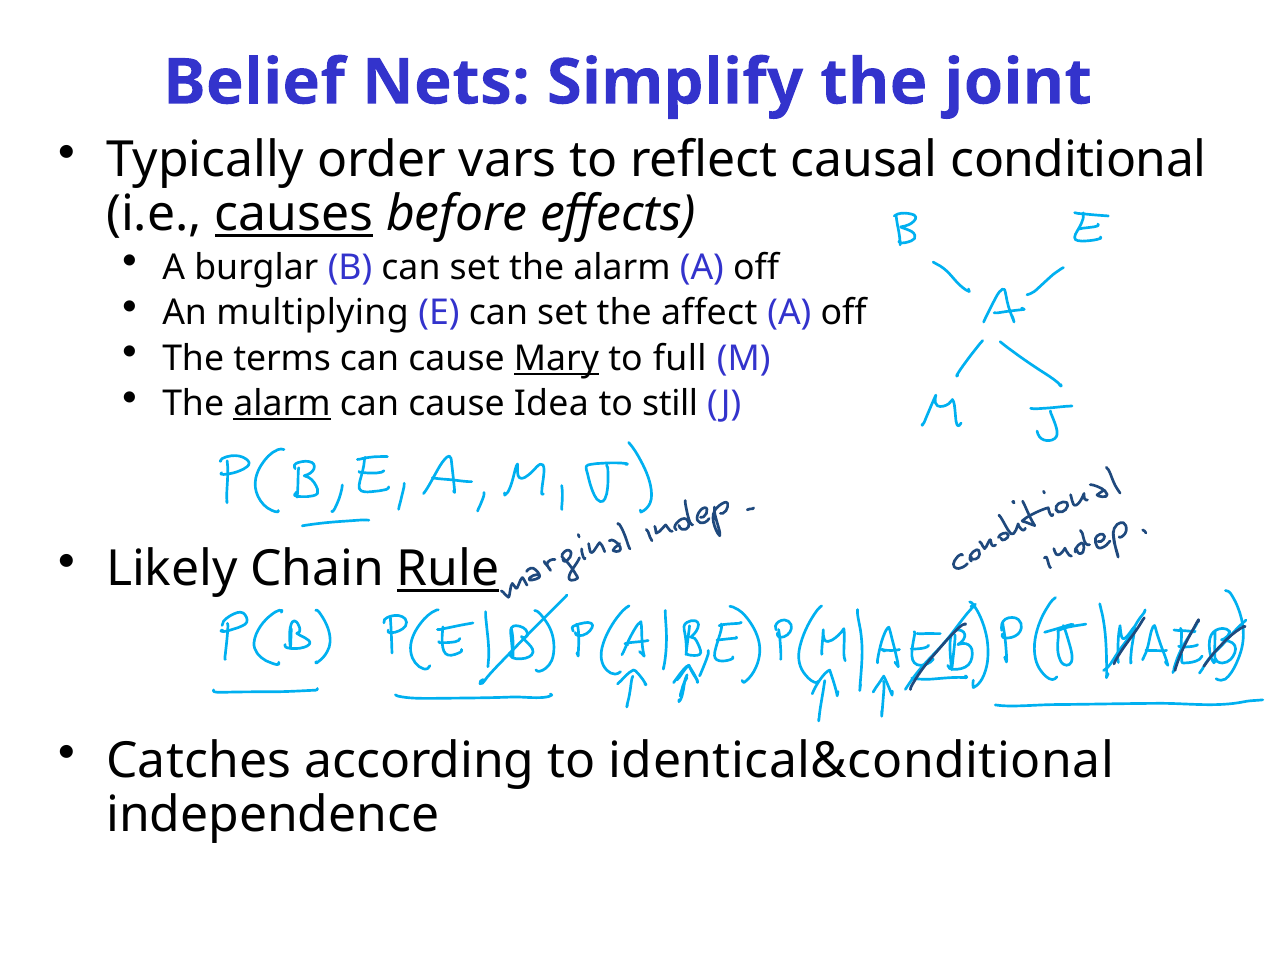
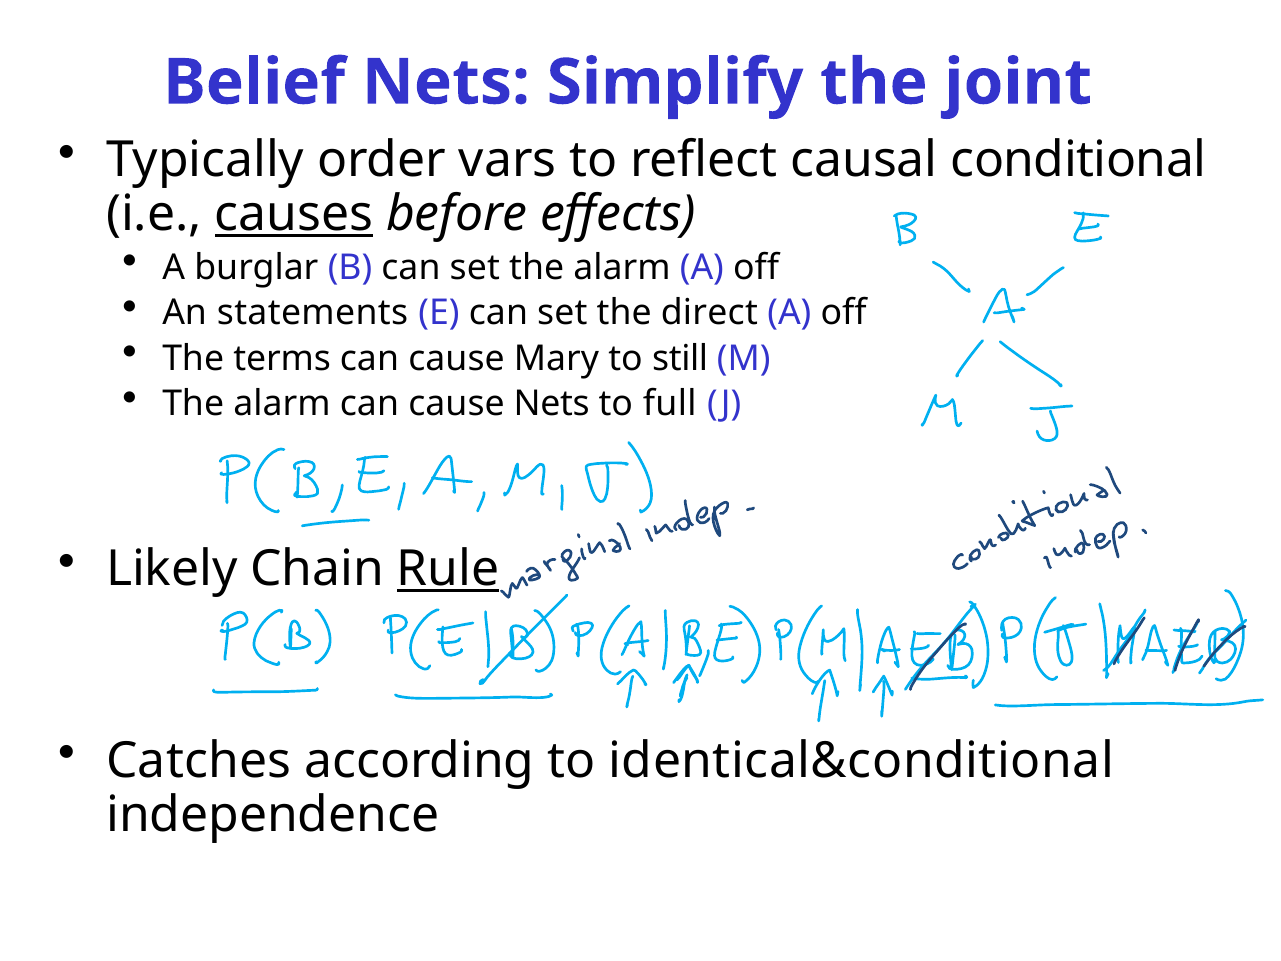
multiplying: multiplying -> statements (313, 313)
affect: affect -> direct (709, 313)
Mary underline: present -> none (556, 358)
full: full -> still (680, 358)
alarm underline: present -> none (282, 404)
cause Idea: Idea -> Nets (552, 404)
still: still -> full (670, 404)
